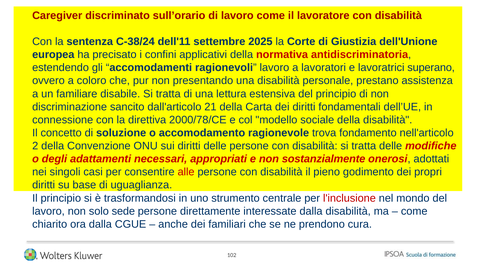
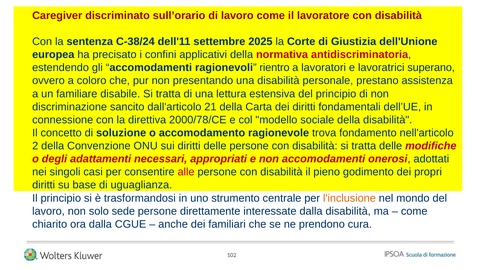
ragionevoli lavoro: lavoro -> rientro (275, 68)
non sostanzialmente: sostanzialmente -> accomodamenti (324, 159)
l'inclusione colour: red -> orange (349, 198)
